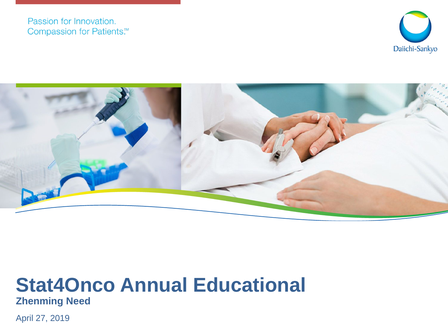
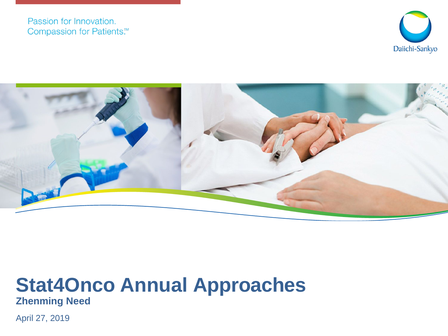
Educational: Educational -> Approaches (250, 285)
